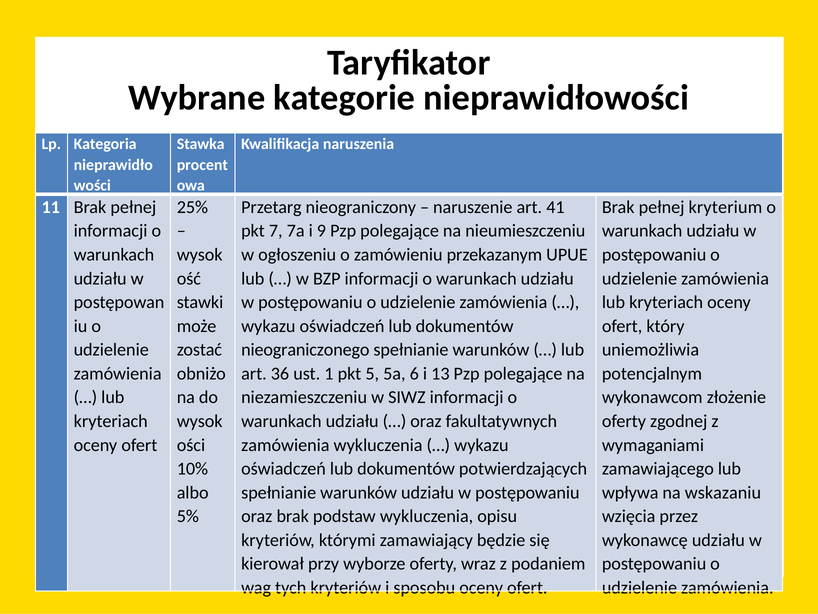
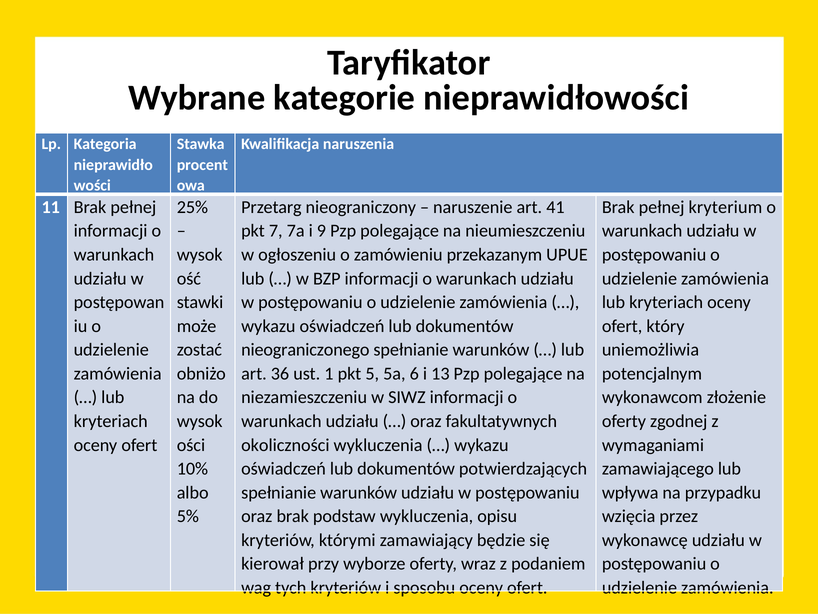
zamówienia: zamówienia -> okoliczności (285, 445)
wskazaniu: wskazaniu -> przypadku (723, 492)
